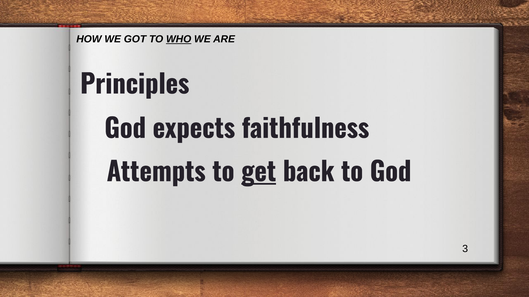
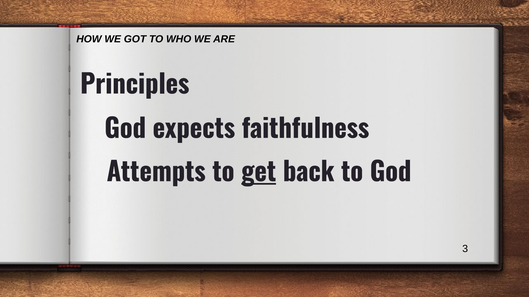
WHO underline: present -> none (179, 39)
